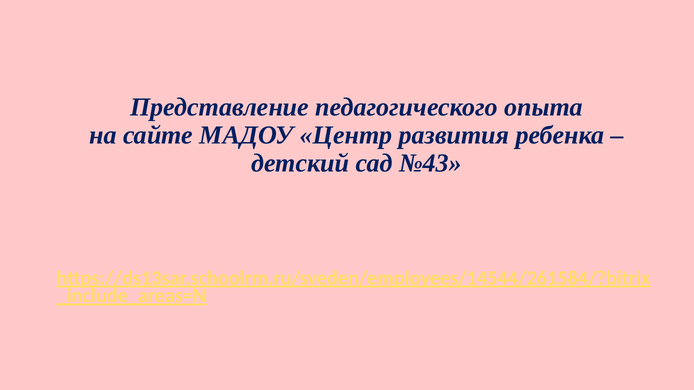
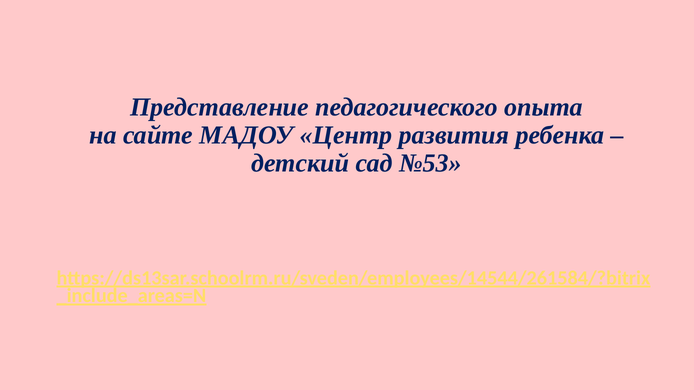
№43: №43 -> №53 (431, 163)
